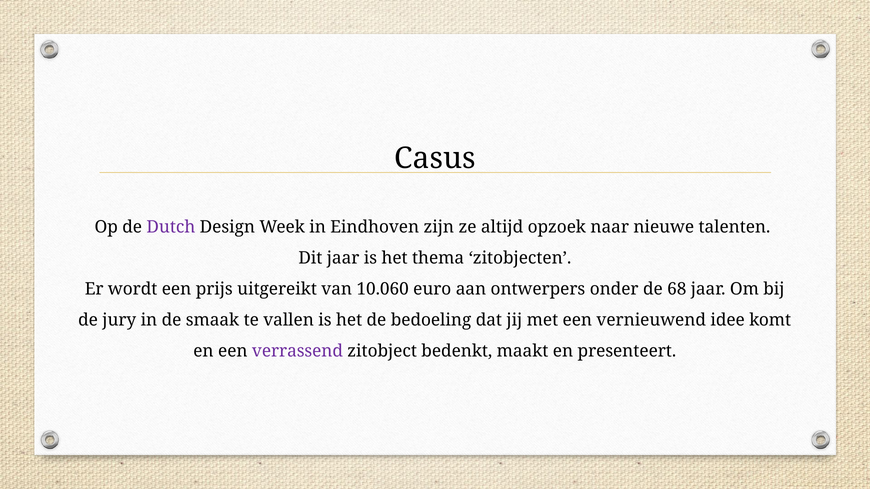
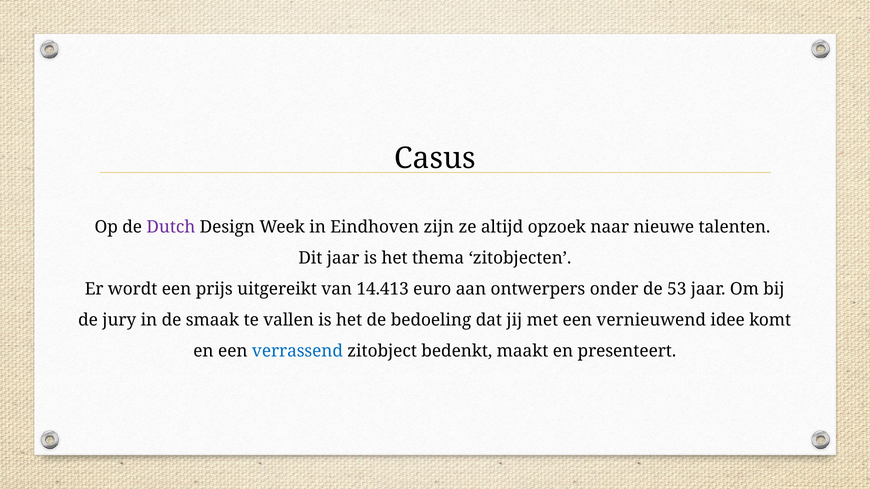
10.060: 10.060 -> 14.413 (383, 289)
68: 68 -> 53 (677, 289)
verrassend colour: purple -> blue (297, 351)
